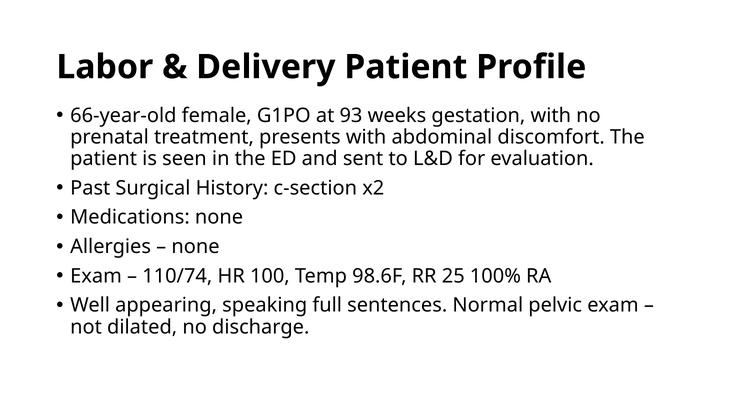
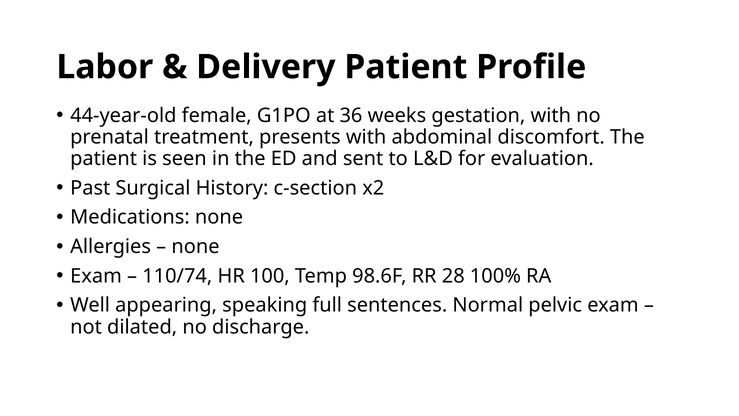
66-year-old: 66-year-old -> 44-year-old (123, 115)
93: 93 -> 36 (351, 115)
25: 25 -> 28 (453, 276)
